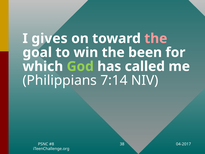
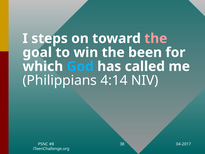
gives: gives -> steps (50, 38)
God colour: light green -> light blue (80, 66)
7:14: 7:14 -> 4:14 (114, 80)
